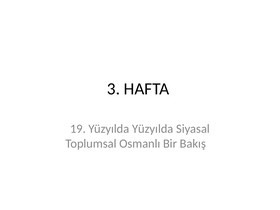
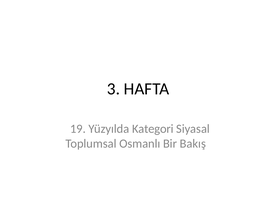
Yüzyılda Yüzyılda: Yüzyılda -> Kategori (153, 129)
